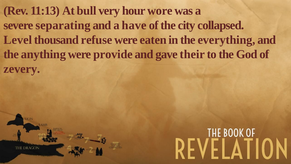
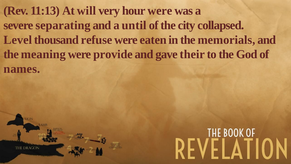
bull: bull -> will (86, 11)
hour wore: wore -> were (160, 11)
have: have -> until (134, 25)
everything: everything -> memorials (226, 40)
anything: anything -> meaning (43, 54)
zevery: zevery -> names (22, 69)
